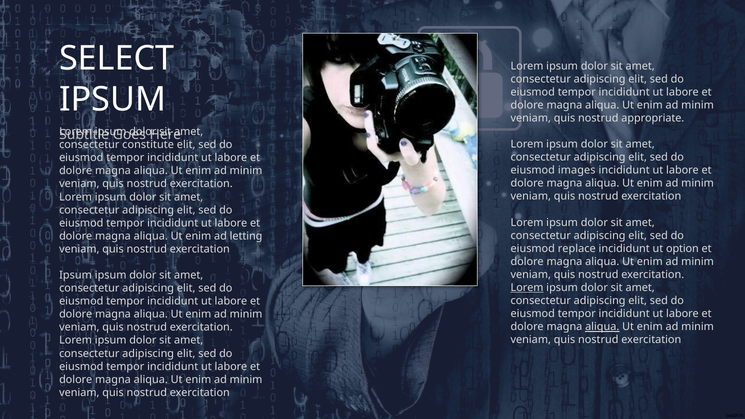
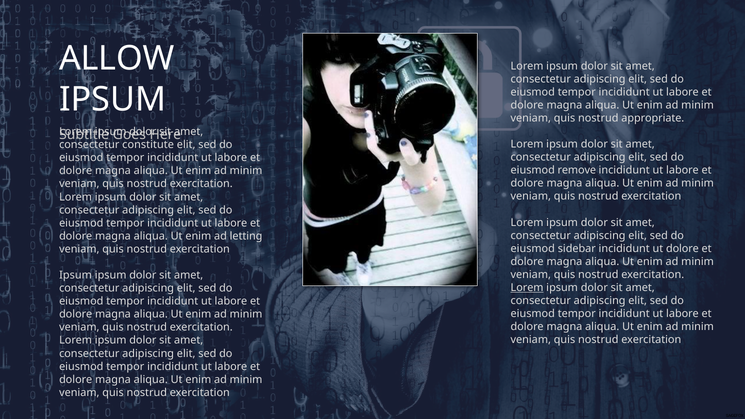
SELECT: SELECT -> ALLOW (117, 59)
images: images -> remove (577, 170)
replace: replace -> sidebar (577, 249)
ut option: option -> dolore (682, 249)
aliqua underline: present -> none (602, 327)
